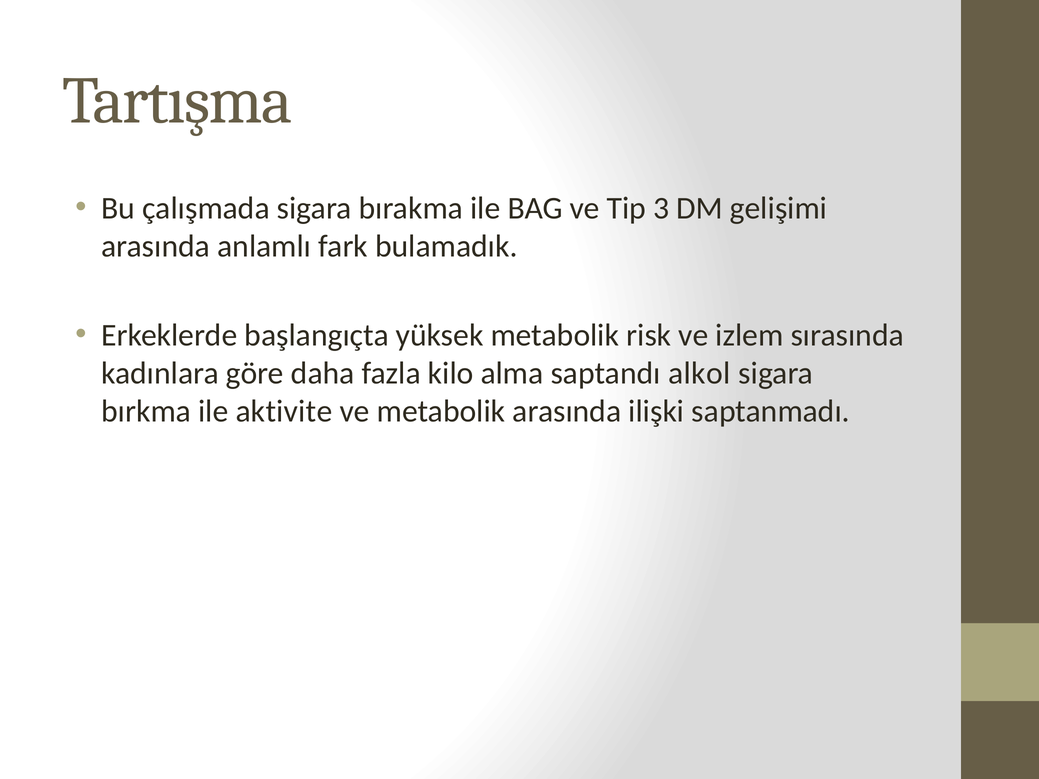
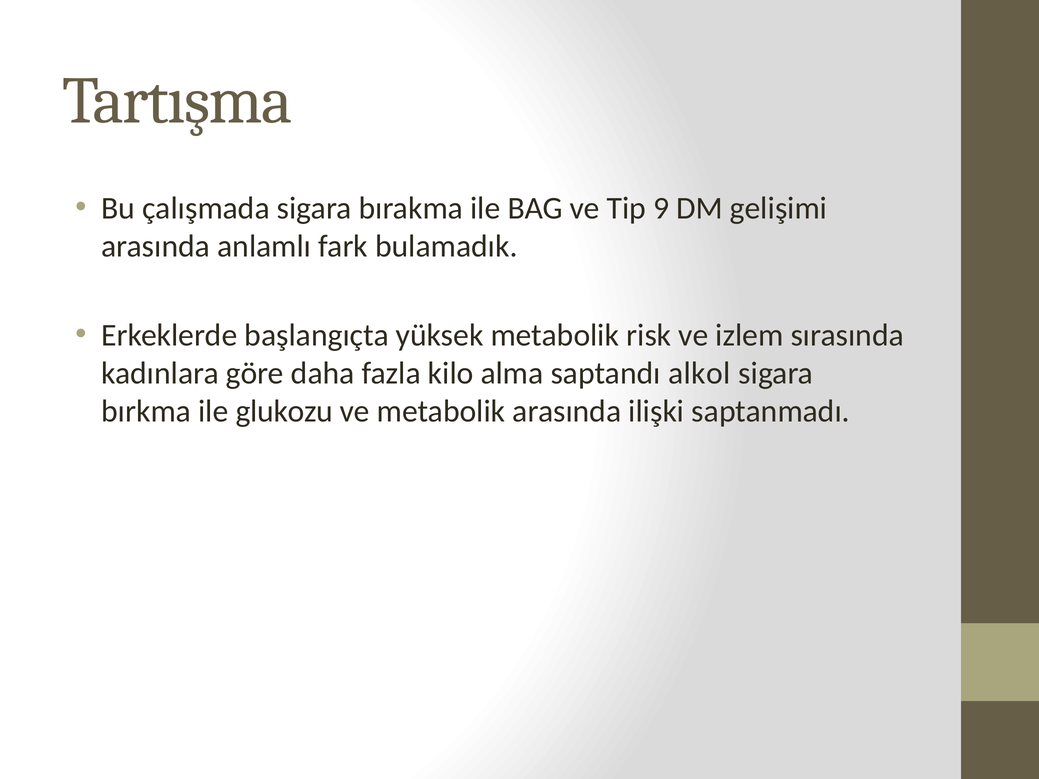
3: 3 -> 9 (661, 208)
aktivite: aktivite -> glukozu (284, 411)
